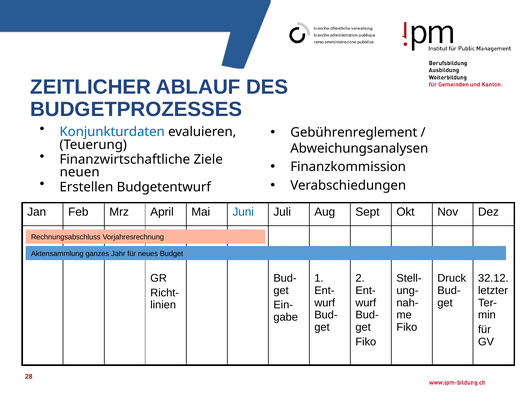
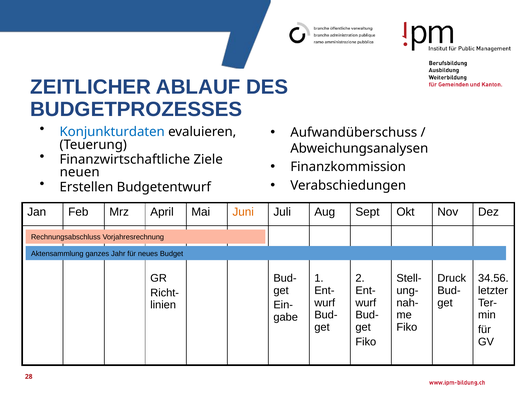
Gebührenreglement: Gebührenreglement -> Aufwandüberschuss (354, 132)
Juni colour: blue -> orange (243, 212)
32.12: 32.12 -> 34.56 (493, 278)
